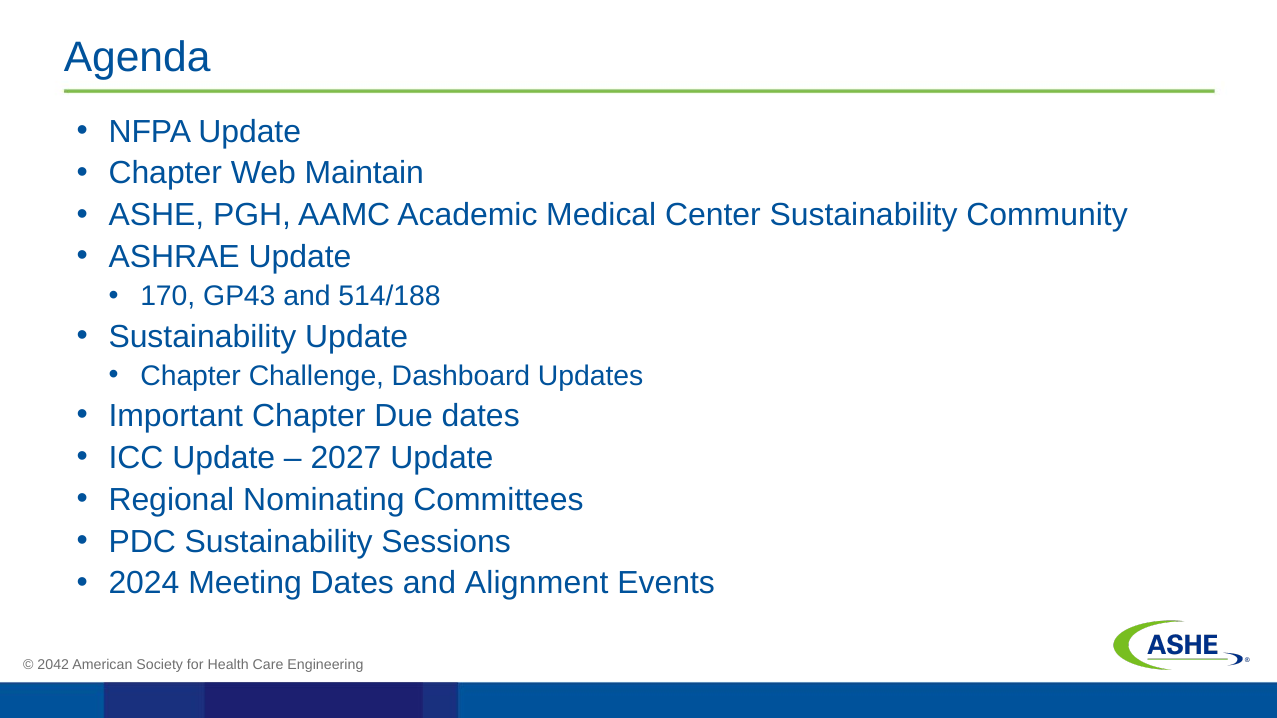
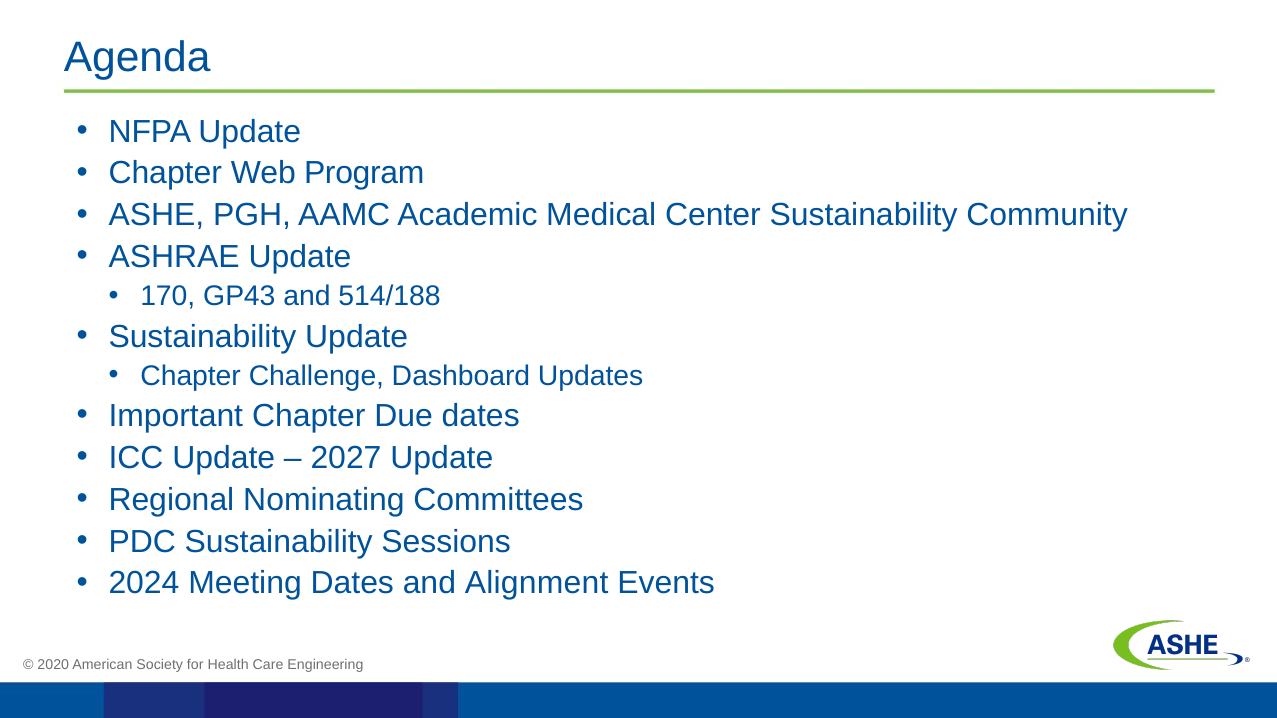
Maintain: Maintain -> Program (364, 173)
2042: 2042 -> 2020 (53, 665)
